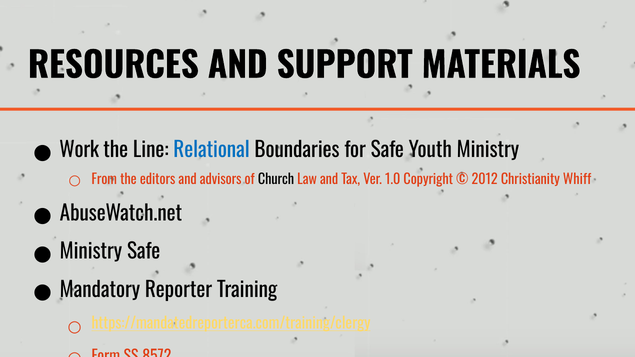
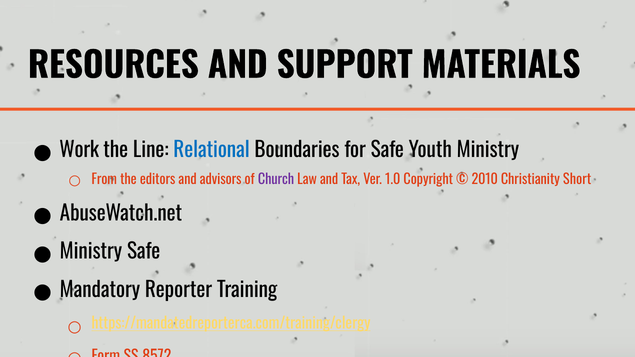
Church colour: black -> purple (276, 180)
2012: 2012 -> 2010 (485, 180)
Whiff: Whiff -> Short (577, 180)
